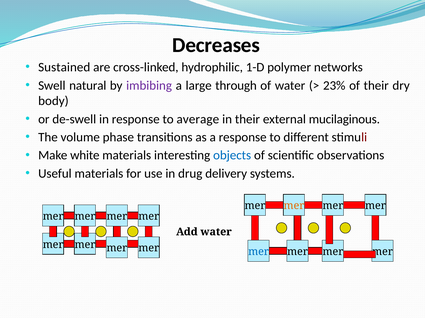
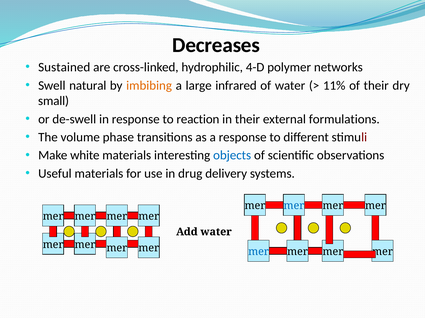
1-D: 1-D -> 4-D (255, 67)
imbibing colour: purple -> orange (149, 86)
through: through -> infrared (236, 86)
23%: 23% -> 11% (334, 86)
body: body -> small (54, 101)
average: average -> reaction (198, 119)
mucilaginous: mucilaginous -> formulations (344, 119)
mer colour: orange -> blue (294, 206)
